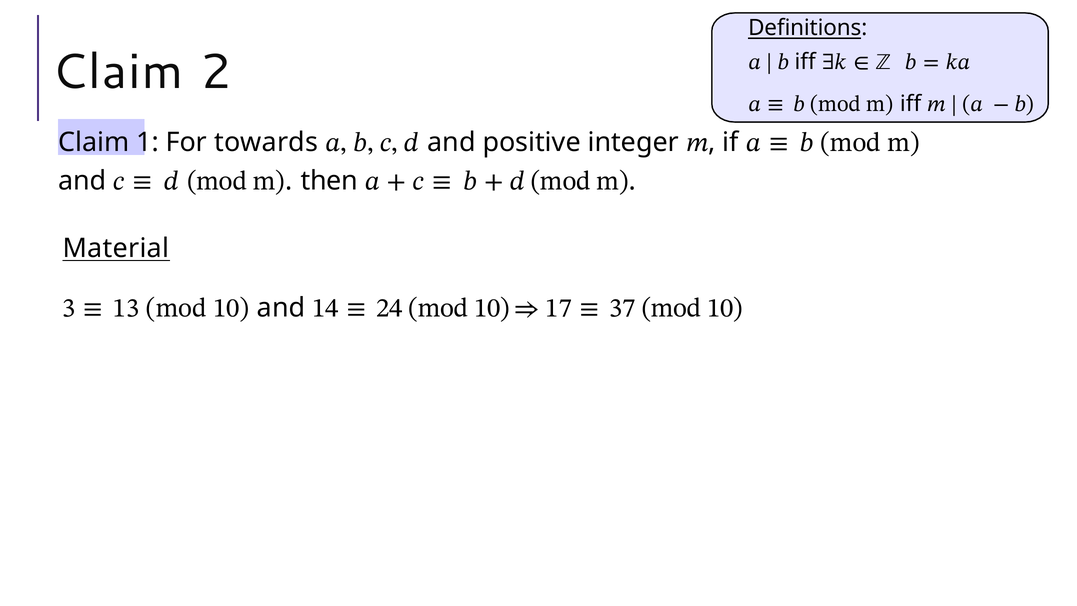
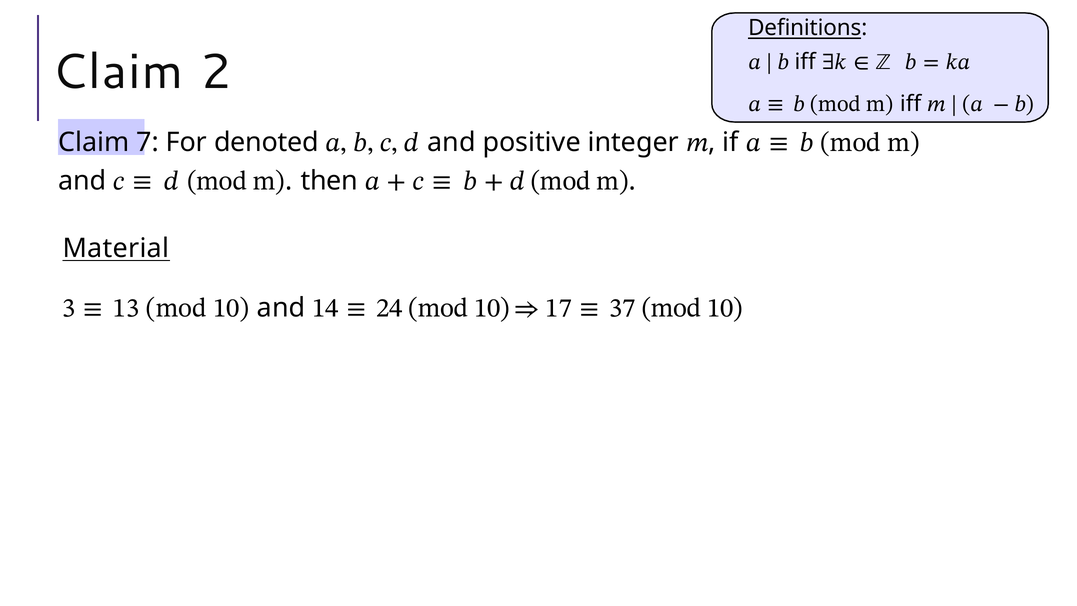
1: 1 -> 7 (147, 142)
towards: towards -> denoted (266, 142)
